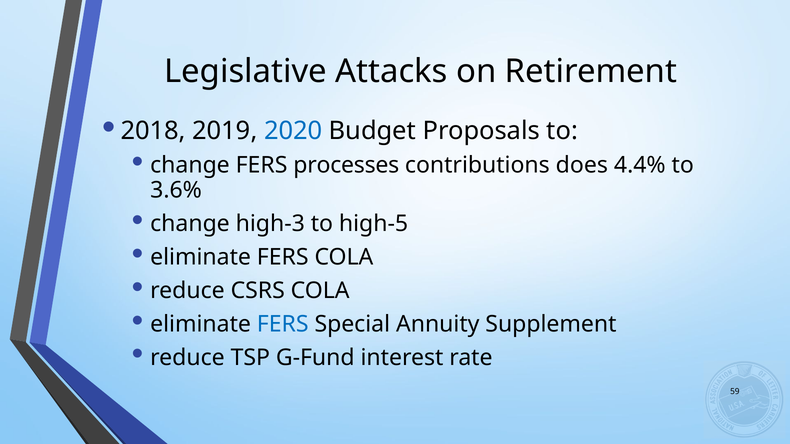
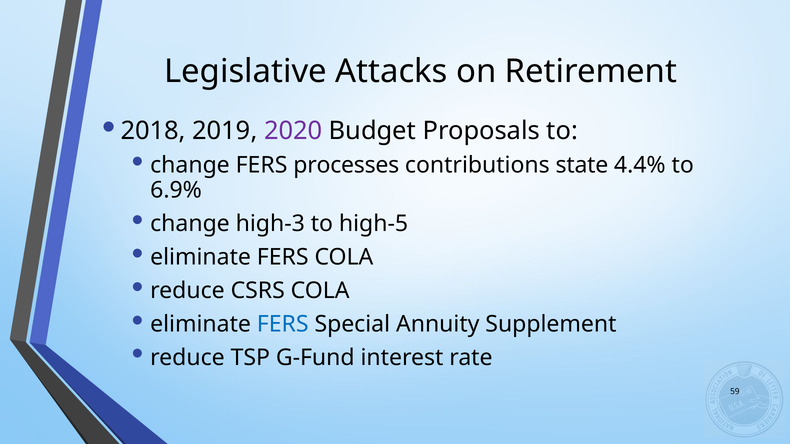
2020 colour: blue -> purple (293, 131)
does: does -> state (582, 166)
3.6%: 3.6% -> 6.9% (176, 190)
